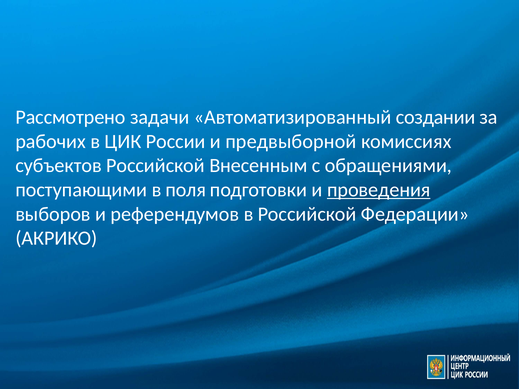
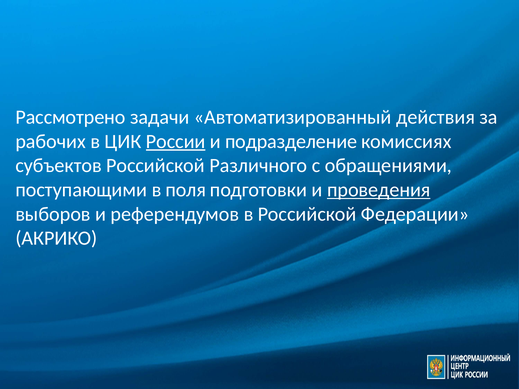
создании: создании -> действия (435, 117)
России underline: none -> present (176, 142)
предвыборной: предвыборной -> подразделение (291, 142)
Внесенным: Внесенным -> Различного (258, 166)
